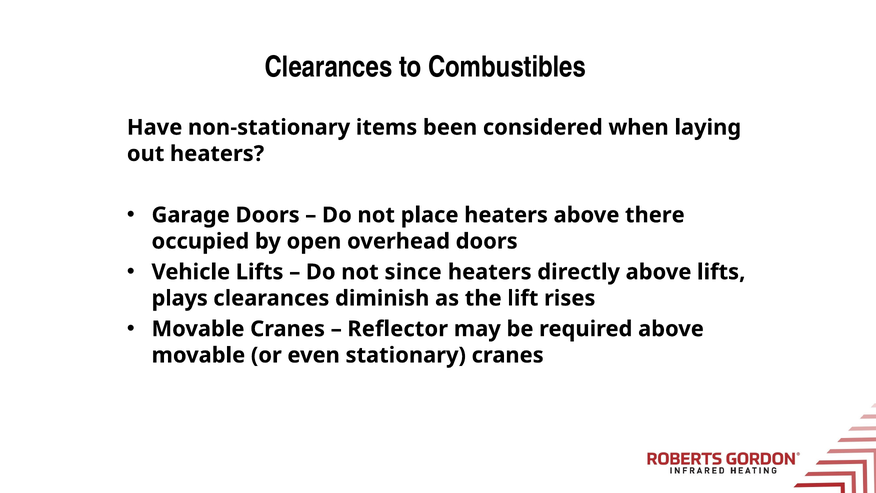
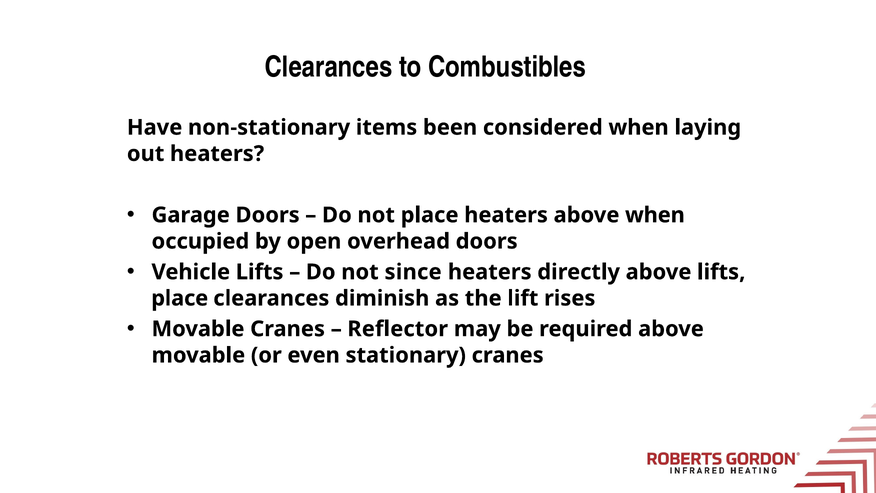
above there: there -> when (655, 215)
plays: plays -> place (180, 298)
